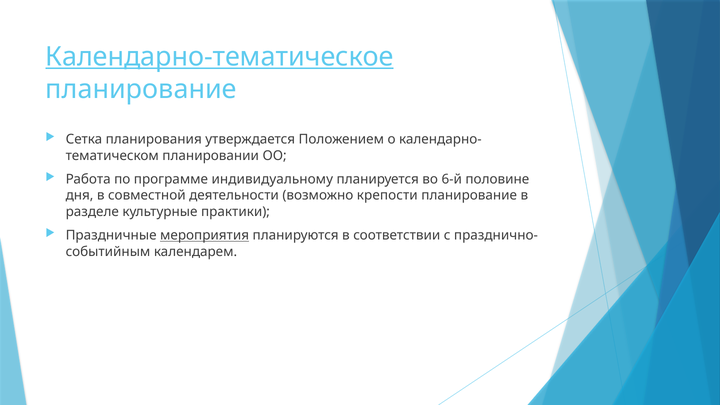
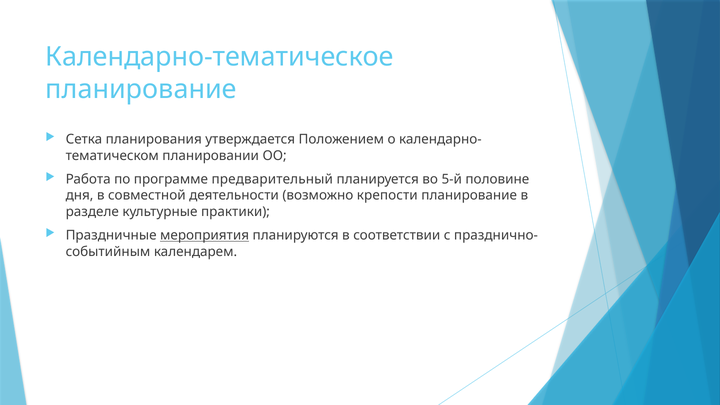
Календарно-тематическое underline: present -> none (220, 57)
индивидуальному: индивидуальному -> предварительный (272, 179)
6-й: 6-й -> 5-й (452, 179)
